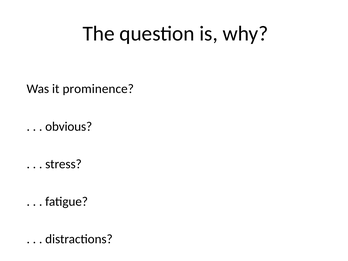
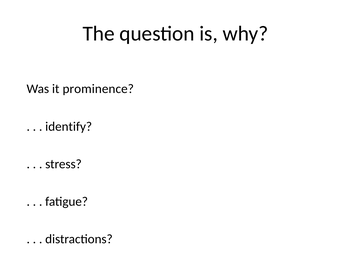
obvious: obvious -> identify (69, 126)
